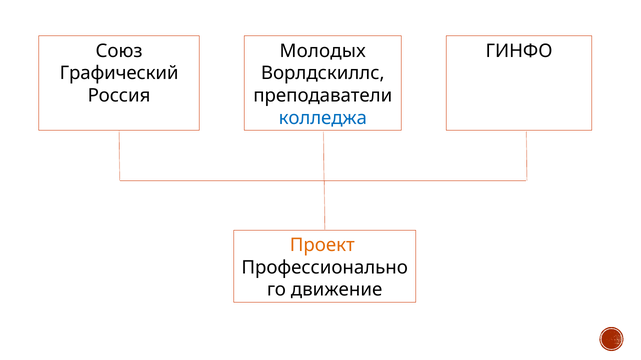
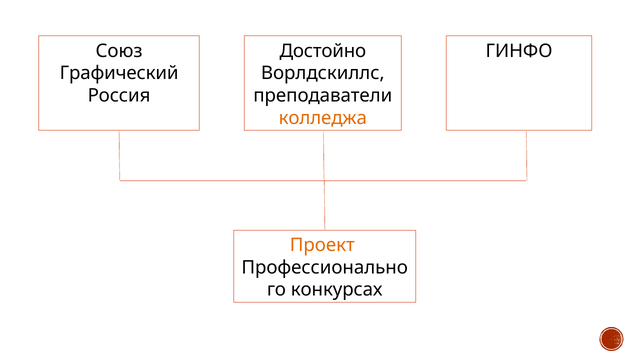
Молодых: Молодых -> Достойно (323, 51)
колледжа colour: blue -> orange (323, 118)
движение: движение -> конкурсах (337, 290)
